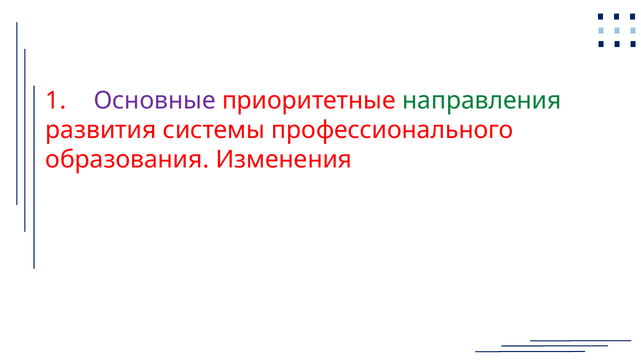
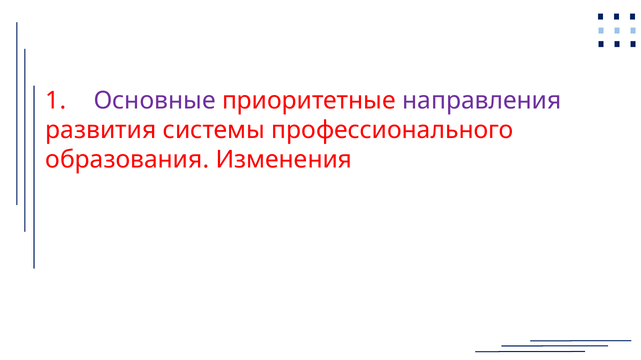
направления colour: green -> purple (482, 101)
